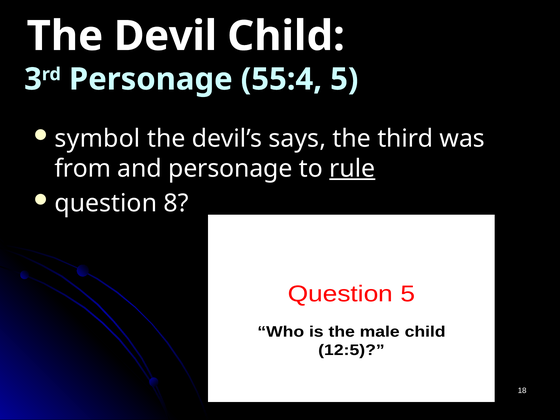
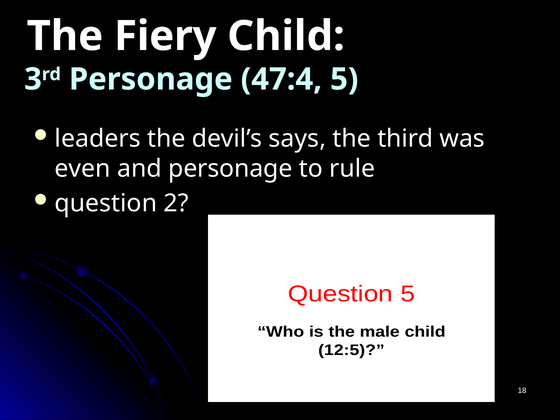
Devil: Devil -> Fiery (165, 36)
55:4: 55:4 -> 47:4 (281, 79)
symbol: symbol -> leaders (98, 139)
from: from -> even (83, 169)
rule underline: present -> none (352, 169)
8: 8 -> 2 (176, 203)
